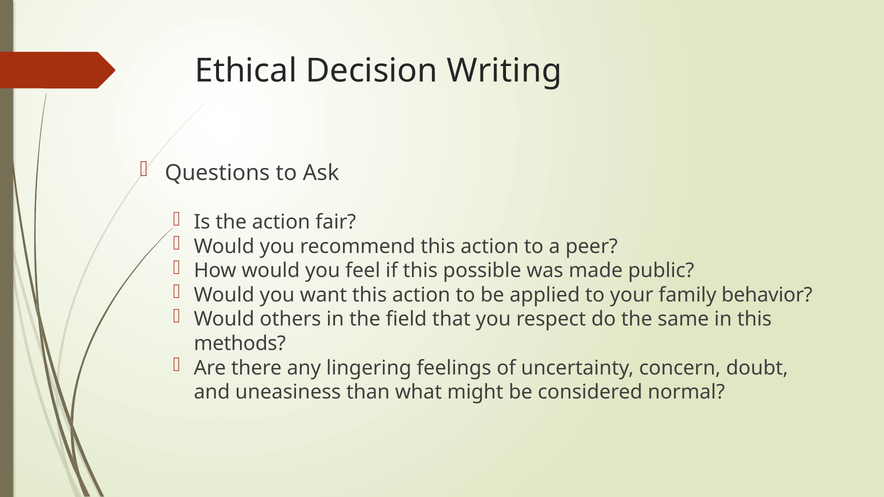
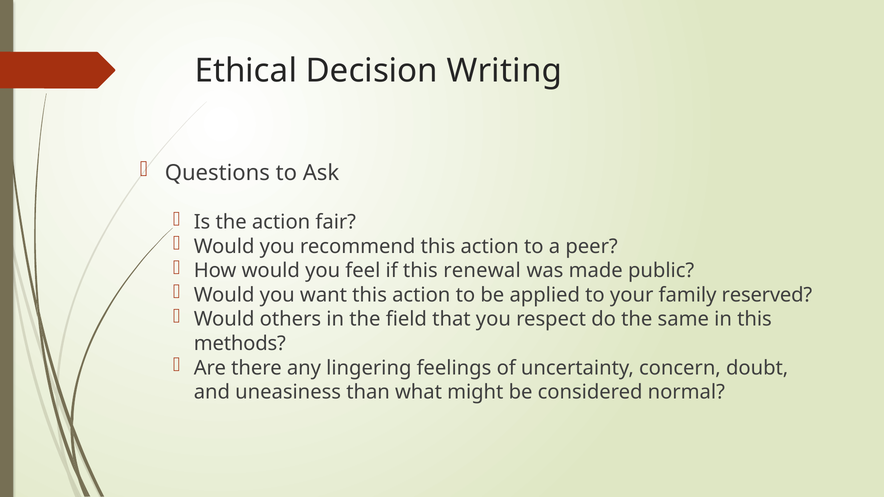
possible: possible -> renewal (482, 271)
behavior: behavior -> reserved (767, 295)
